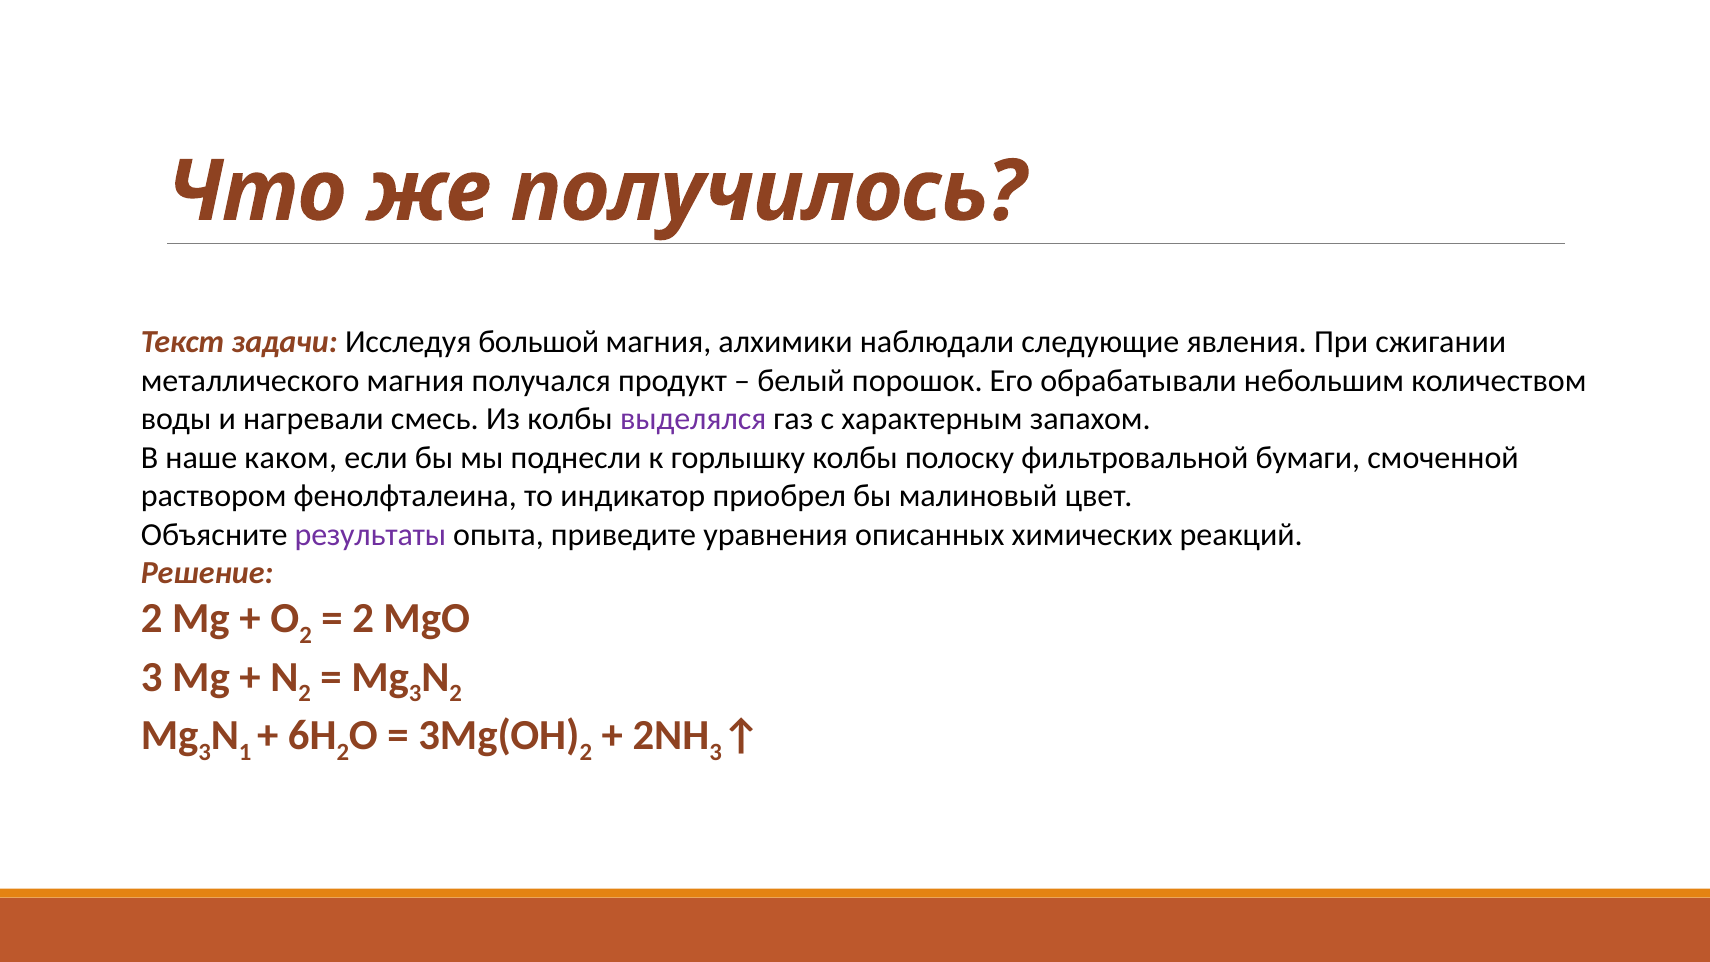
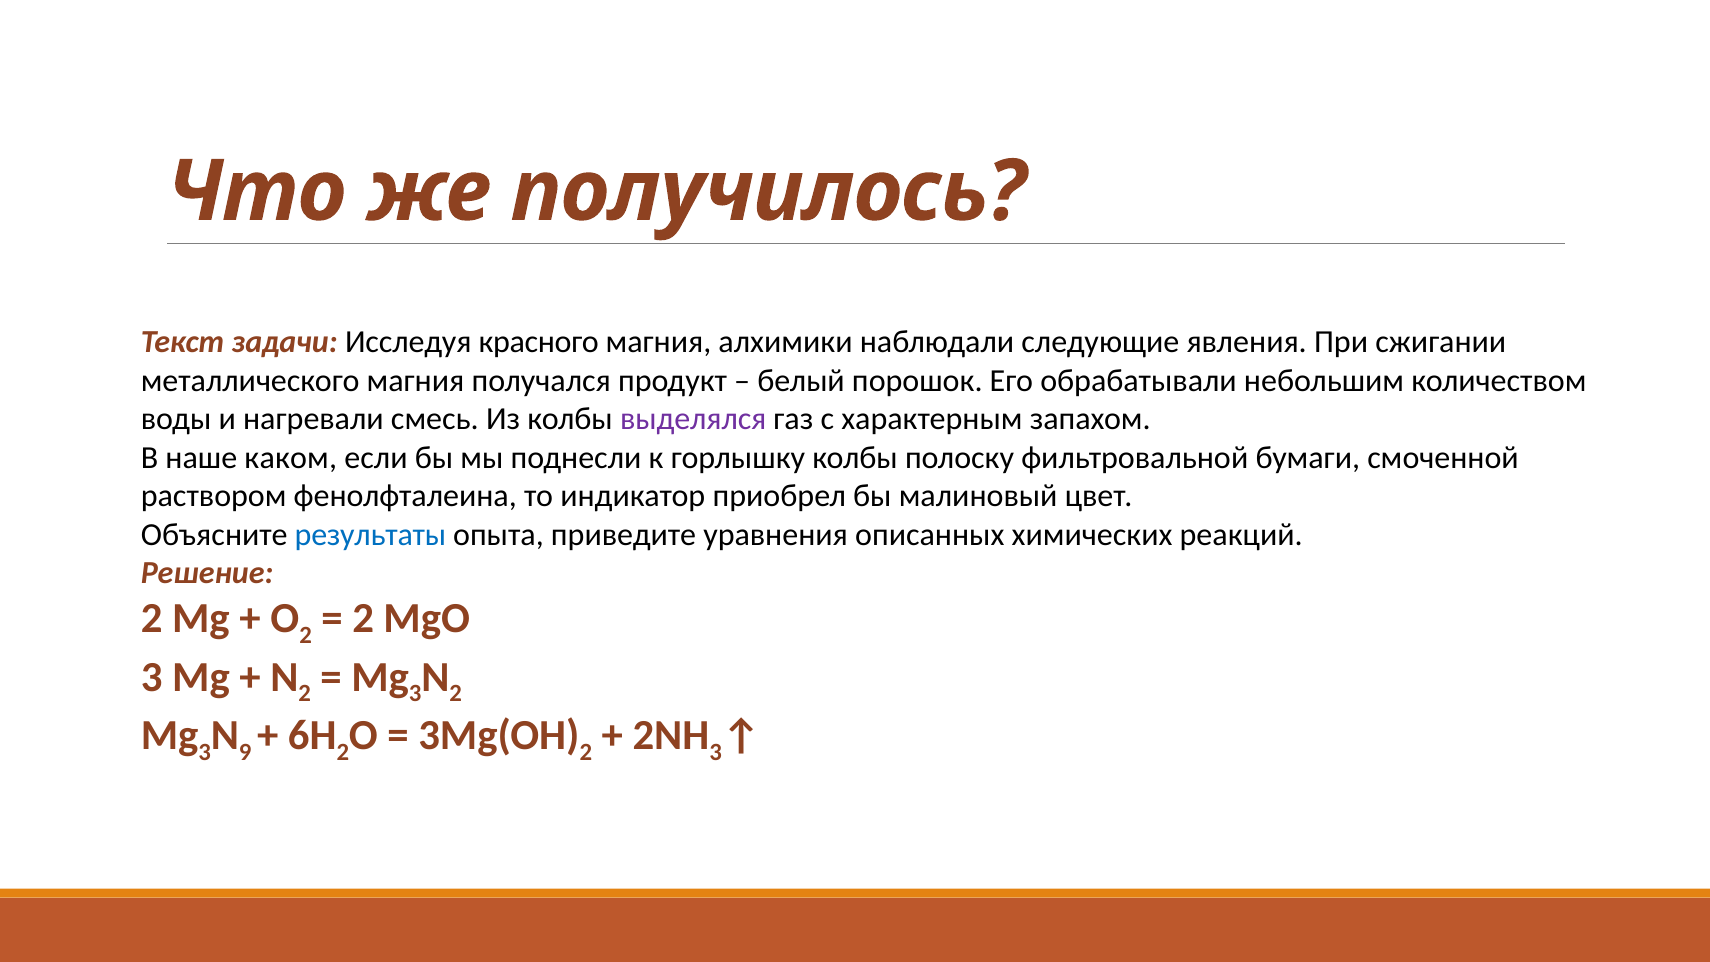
большой: большой -> красного (539, 342)
результаты colour: purple -> blue (370, 535)
1: 1 -> 9 (245, 752)
